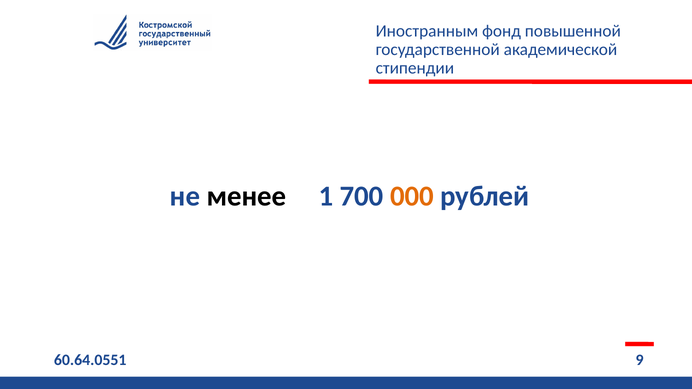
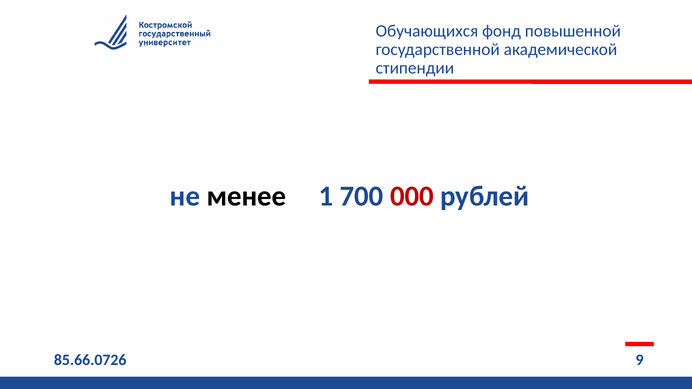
Иностранным: Иностранным -> Обучающихся (427, 31)
000 colour: orange -> red (412, 196)
60.64.0551: 60.64.0551 -> 85.66.0726 (90, 360)
